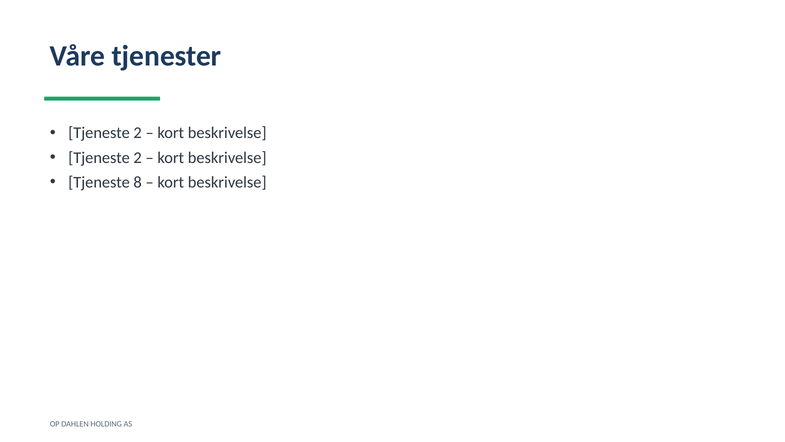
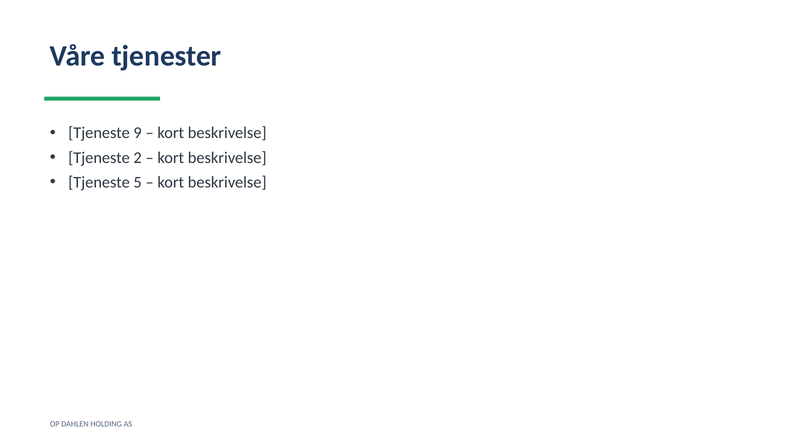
2: 2 -> 9 (138, 133)
8: 8 -> 5 (138, 182)
